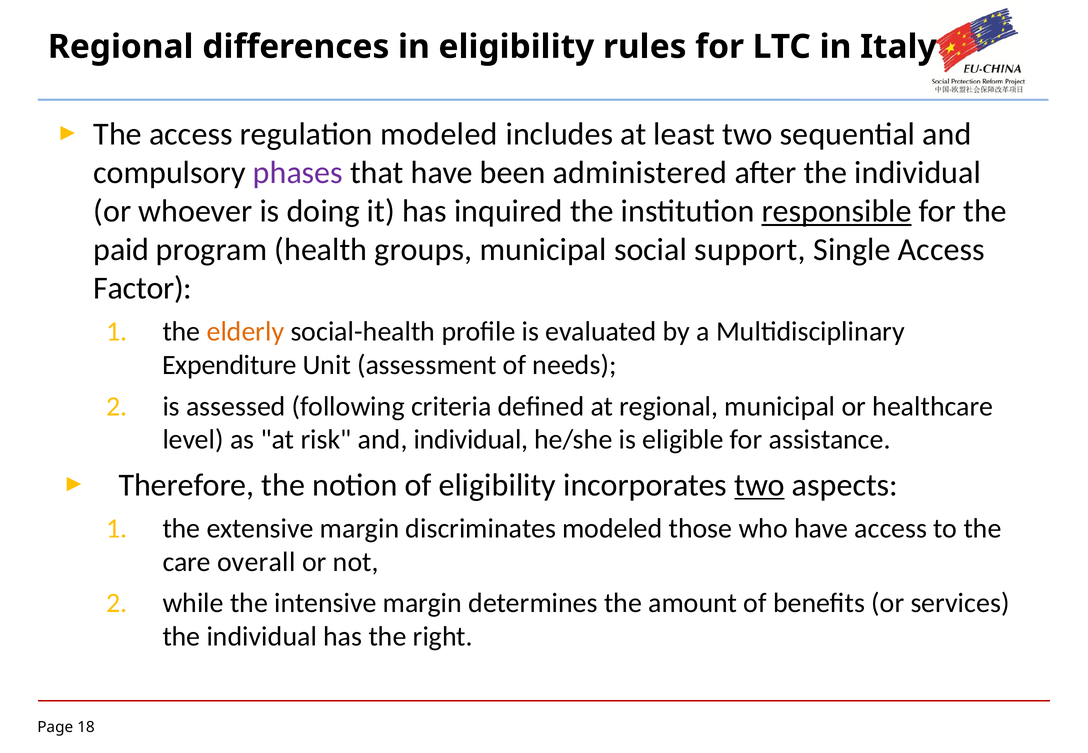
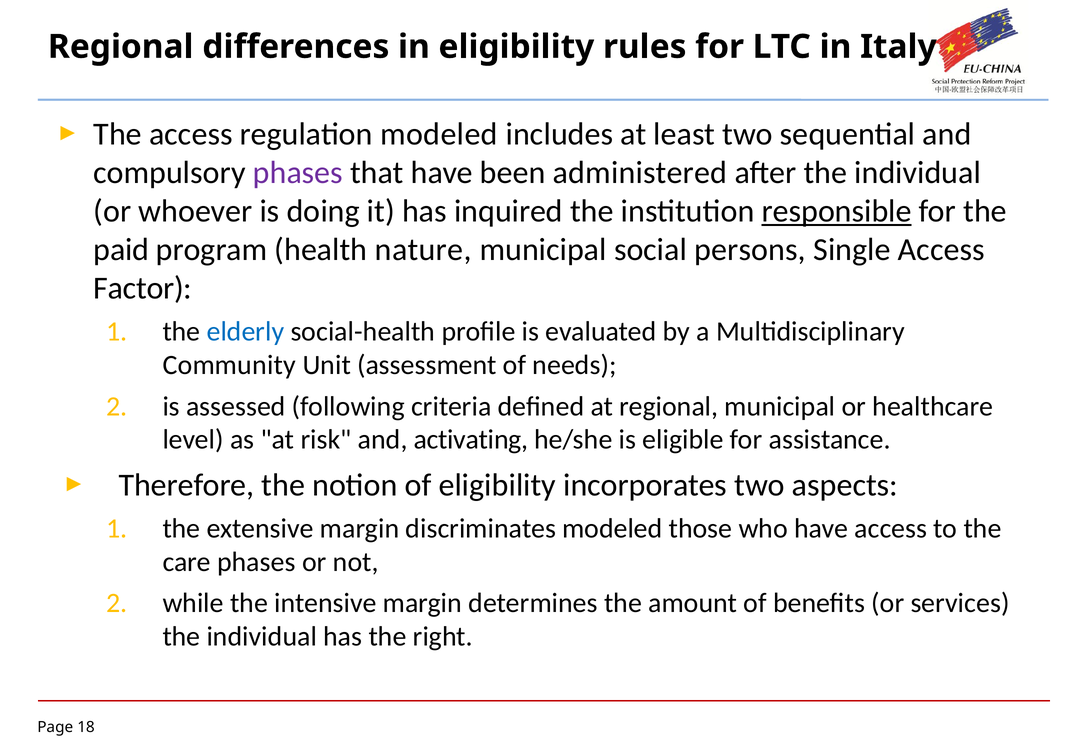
groups: groups -> nature (423, 250)
support: support -> persons (750, 250)
elderly colour: orange -> blue (245, 332)
Expenditure: Expenditure -> Community (229, 365)
and individual: individual -> activating (471, 440)
two underline: present -> none (760, 485)
care overall: overall -> phases (256, 562)
